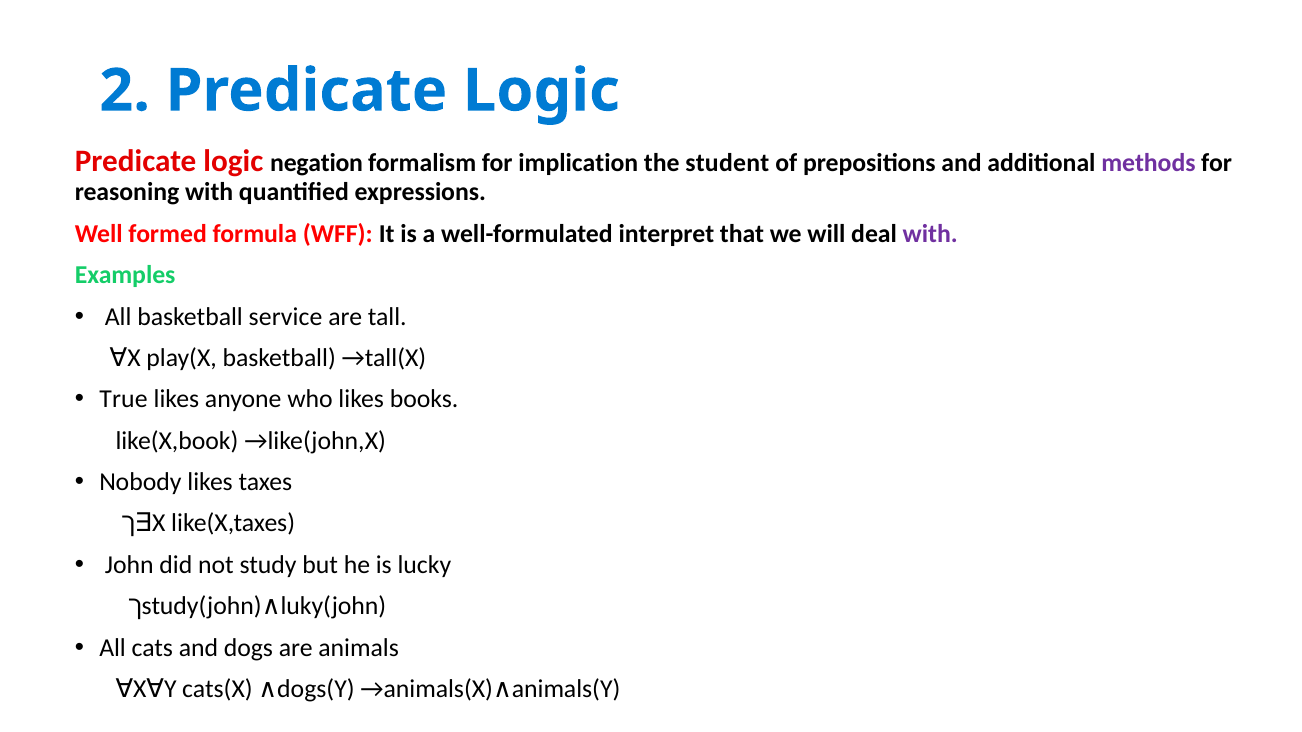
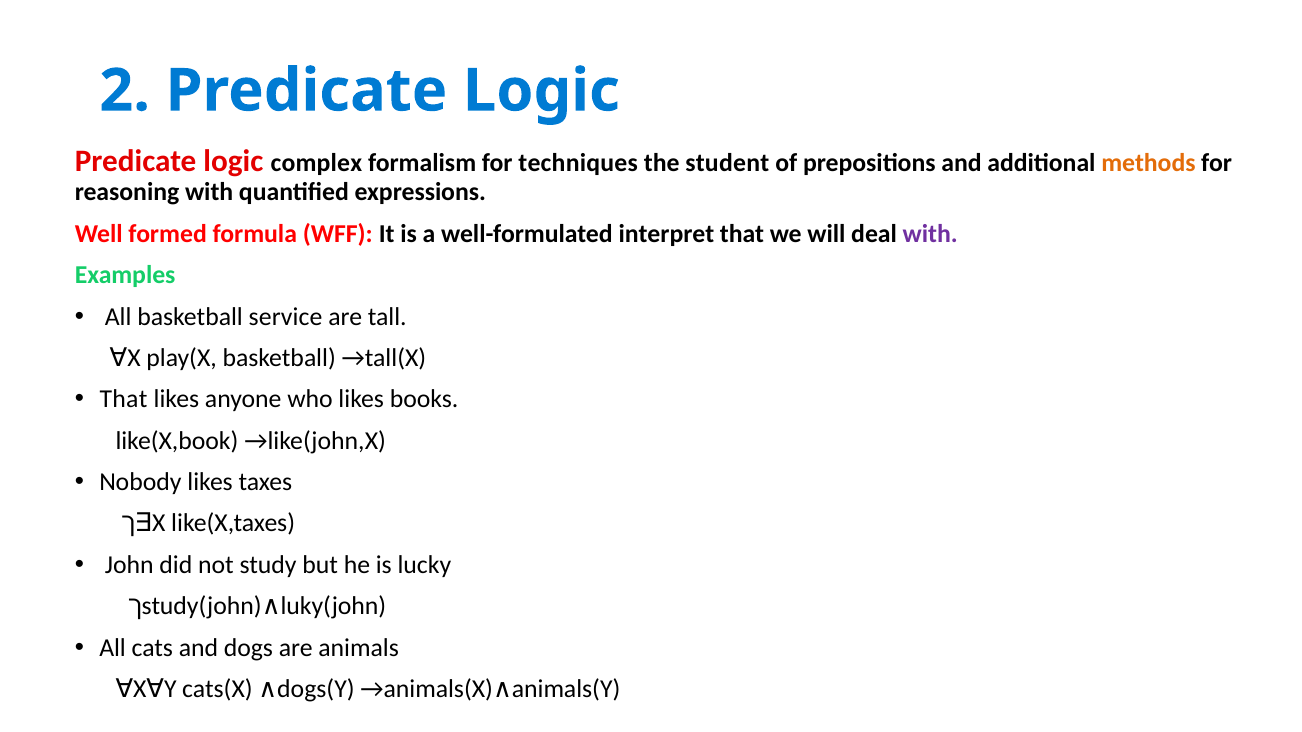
negation: negation -> complex (316, 164)
implication: implication -> techniques (578, 164)
methods colour: purple -> orange (1148, 164)
True: True -> That (123, 400)
